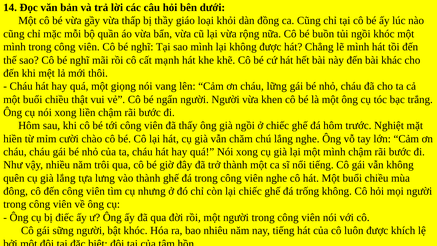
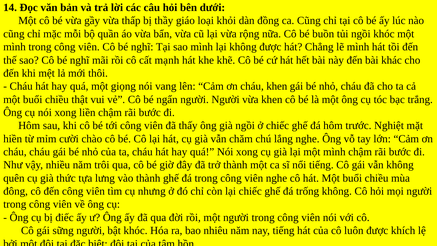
cháu lững: lững -> khen (277, 86)
già lắng: lắng -> thức (66, 178)
